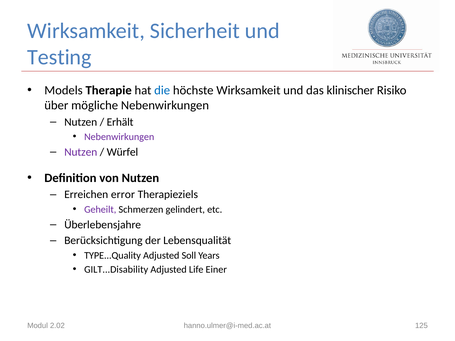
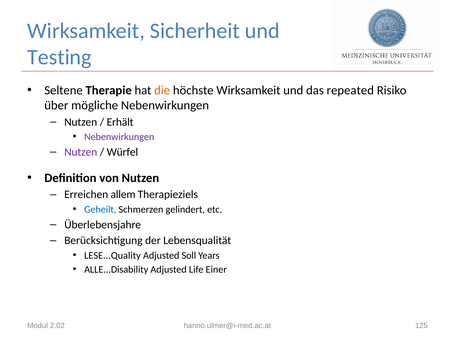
Models: Models -> Seltene (64, 90)
die colour: blue -> orange (162, 90)
klinischer: klinischer -> repeated (350, 90)
error: error -> allem (123, 195)
Geheilt colour: purple -> blue (100, 210)
TYPE...Quality: TYPE...Quality -> LESE...Quality (112, 256)
GILT...Disability: GILT...Disability -> ALLE...Disability (116, 270)
